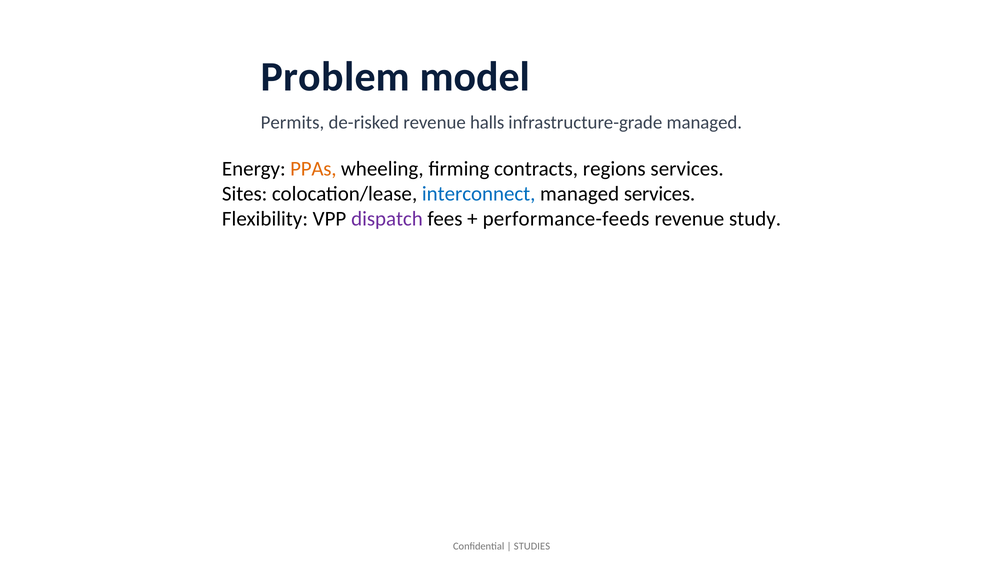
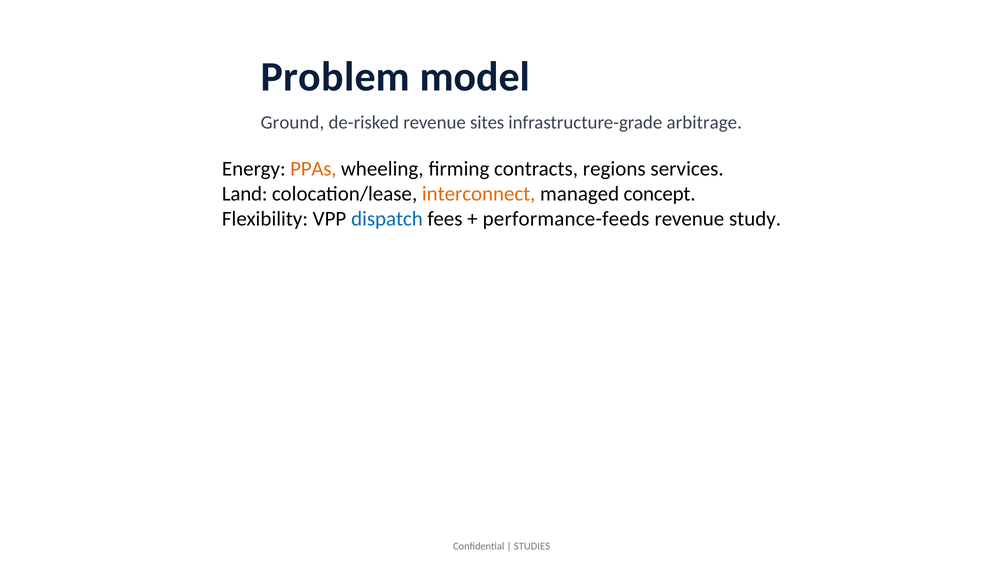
Permits: Permits -> Ground (292, 122)
halls: halls -> sites (487, 122)
infrastructure-grade managed: managed -> arbitrage (704, 122)
Sites: Sites -> Land (245, 194)
interconnect colour: blue -> orange (479, 194)
managed services: services -> concept (660, 194)
dispatch colour: purple -> blue (387, 219)
